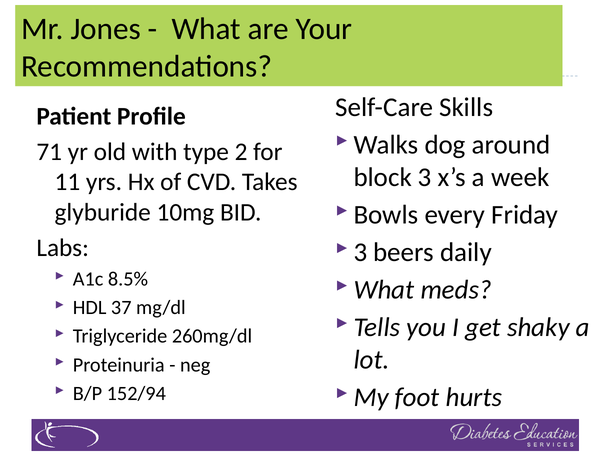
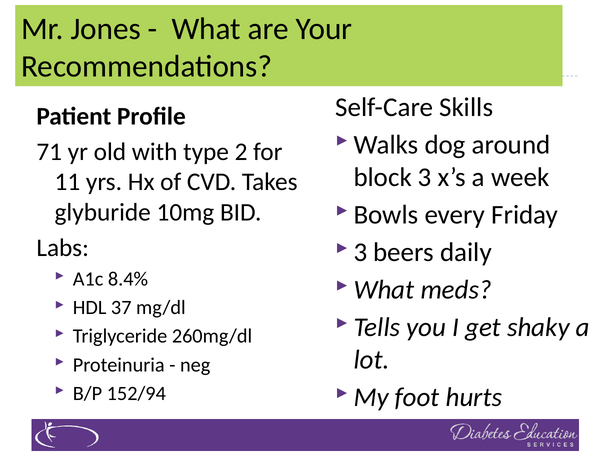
8.5%: 8.5% -> 8.4% (128, 279)
